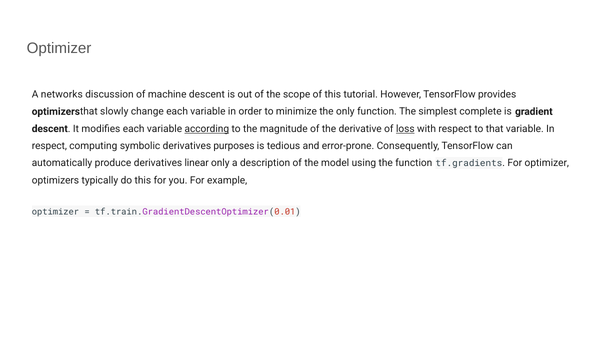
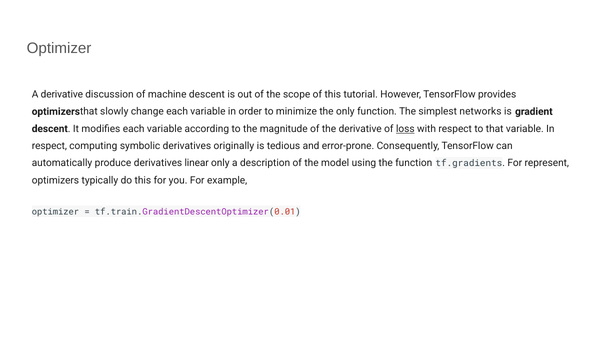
A networks: networks -> derivative (62, 94)
complete: complete -> networks (480, 111)
according underline: present -> none (207, 129)
purposes: purposes -> originally (234, 146)
For optimizer: optimizer -> represent (547, 163)
